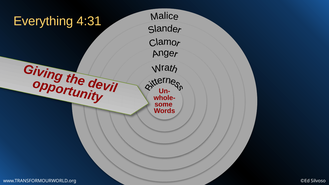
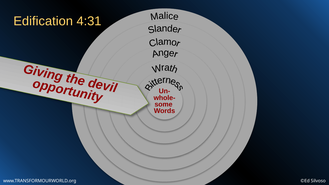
Everything: Everything -> Edification (43, 21)
